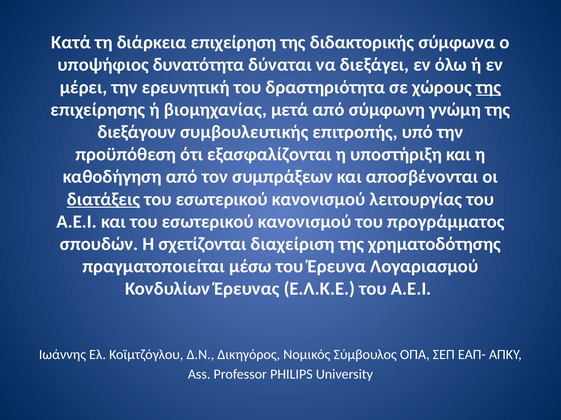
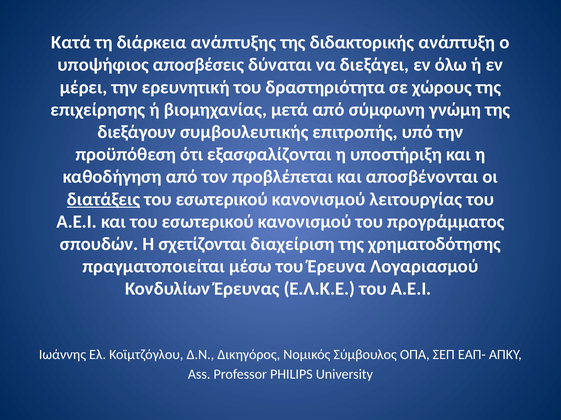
επιχείρηση: επιχείρηση -> ανάπτυξης (233, 42)
σύμφωνα: σύμφωνα -> ανάπτυξη (457, 42)
δυνατότητα: δυνατότητα -> αποσβέσεις (198, 65)
της underline: present -> none (488, 87)
συμπράξεων: συμπράξεων -> προβλέπεται (283, 177)
